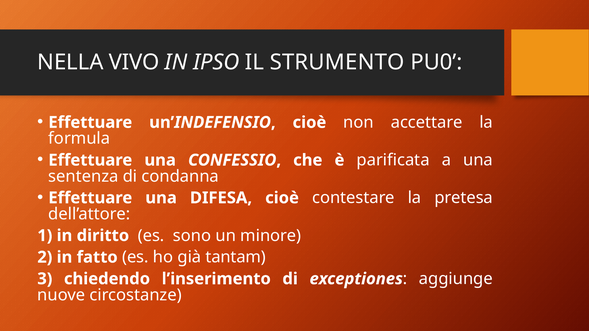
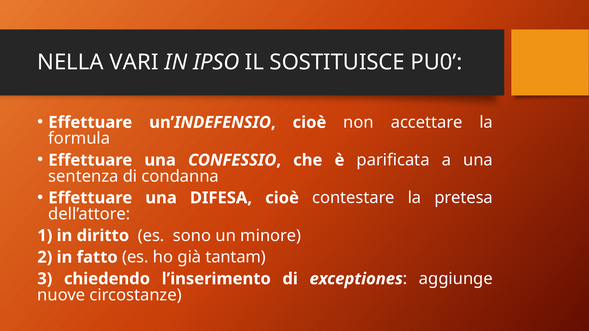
VIVO: VIVO -> VARI (134, 62)
STRUMENTO: STRUMENTO -> SOSTITUISCE (337, 62)
